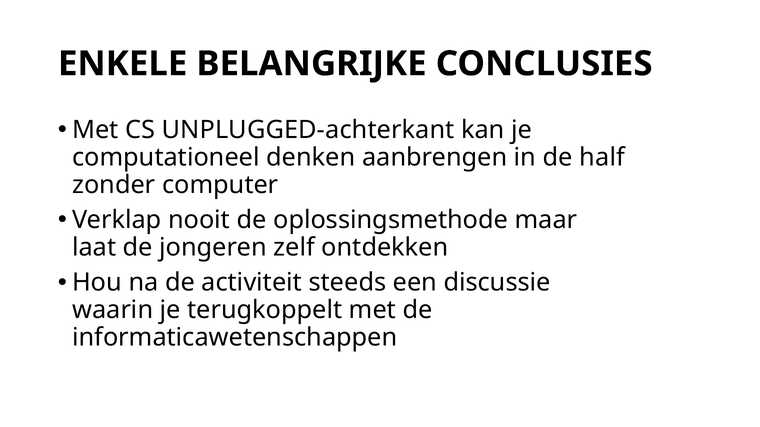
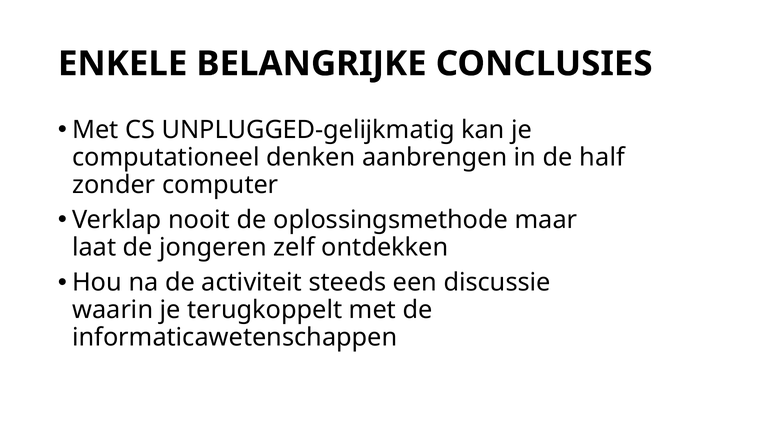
UNPLUGGED-achterkant: UNPLUGGED-achterkant -> UNPLUGGED-gelijkmatig (308, 130)
